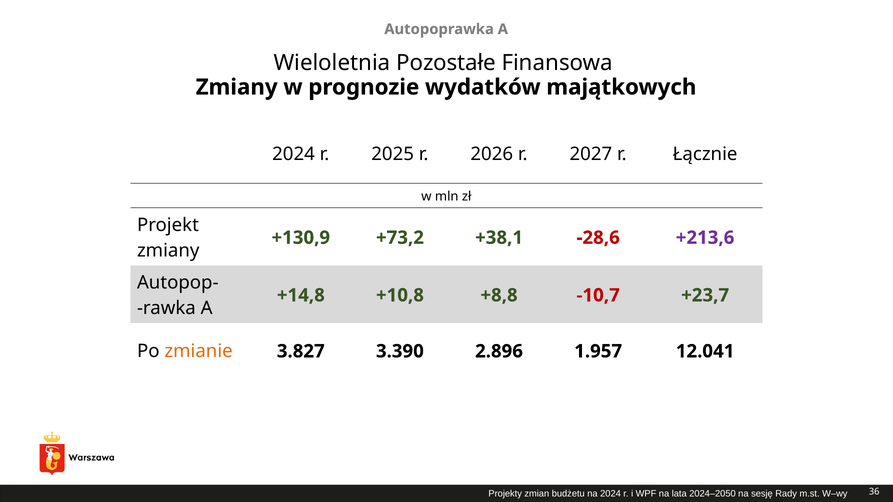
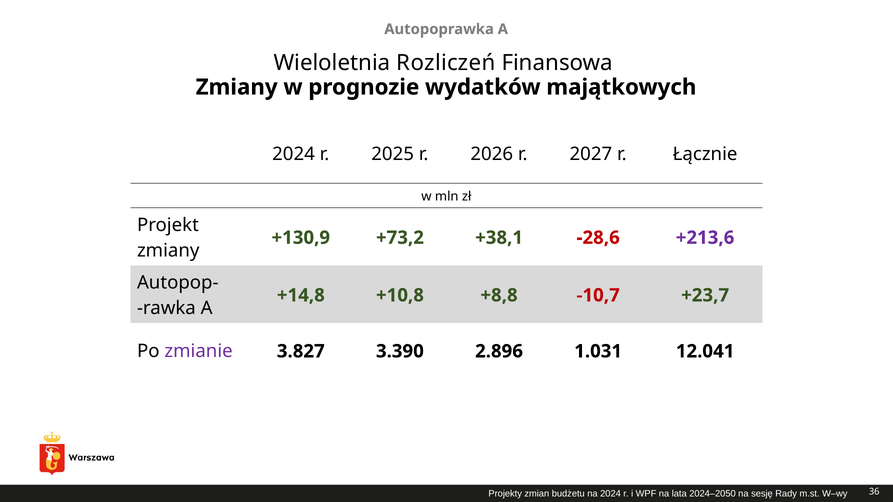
Pozostałe: Pozostałe -> Rozliczeń (446, 63)
zmianie colour: orange -> purple (199, 351)
1.957: 1.957 -> 1.031 (598, 351)
